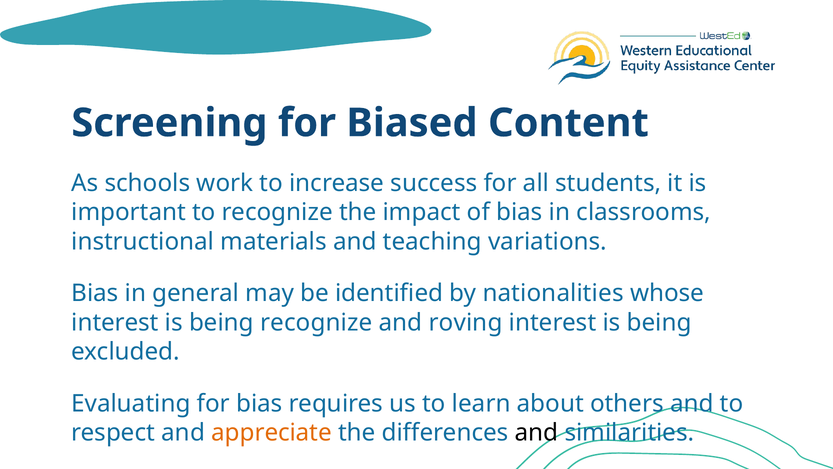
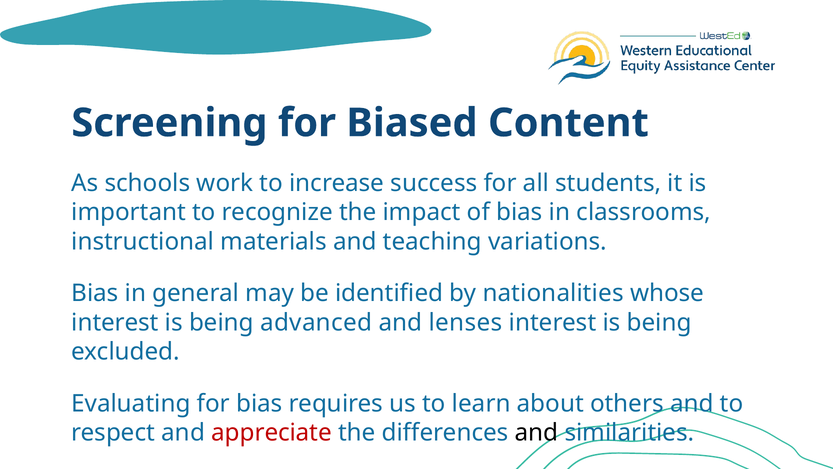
being recognize: recognize -> advanced (316, 322)
roving: roving -> lenses (466, 322)
appreciate colour: orange -> red (272, 432)
